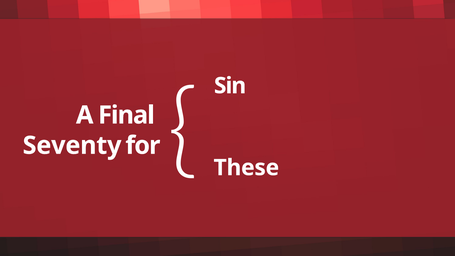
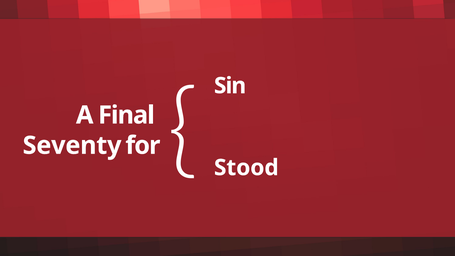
These: These -> Stood (246, 168)
